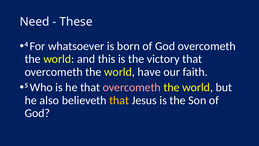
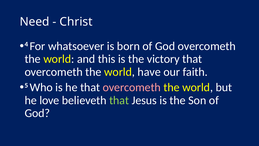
These: These -> Christ (76, 22)
also: also -> love (49, 100)
that colour: yellow -> light green (119, 100)
